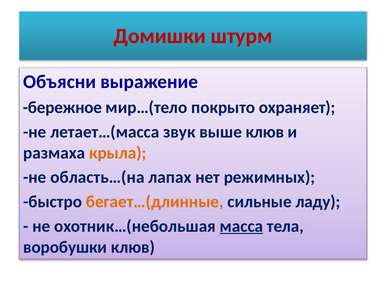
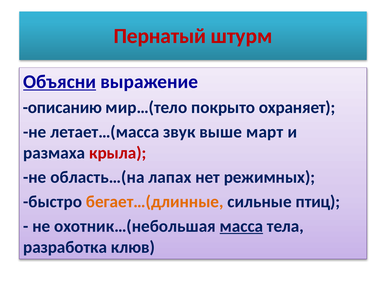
Домишки: Домишки -> Пернатый (160, 36)
Объясни underline: none -> present (60, 82)
бережное: бережное -> описанию (62, 107)
выше клюв: клюв -> март (265, 132)
крыла colour: orange -> red (118, 153)
ладу: ладу -> птиц (318, 201)
воробушки: воробушки -> разработка (65, 247)
